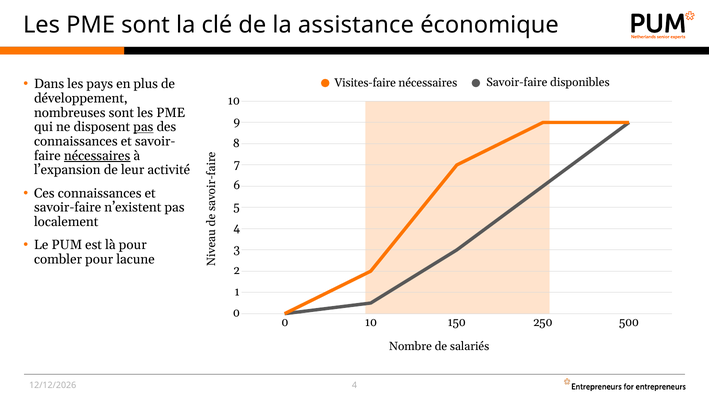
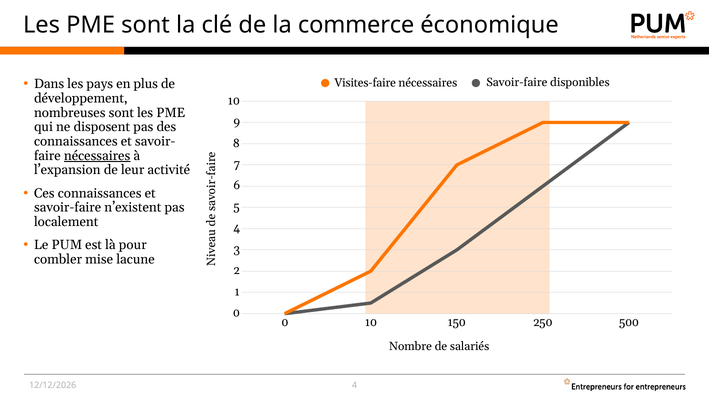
assistance: assistance -> commerce (356, 25)
pas underline: present -> none (143, 127)
combler pour: pour -> mise (99, 260)
